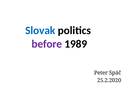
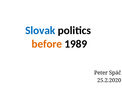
before colour: purple -> orange (47, 44)
